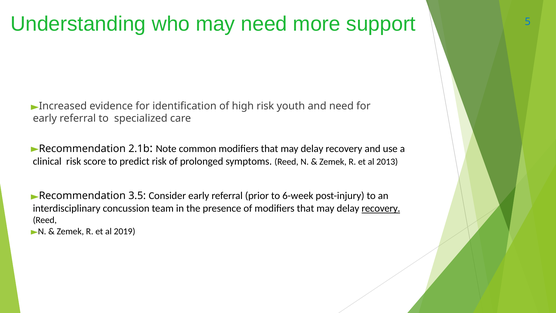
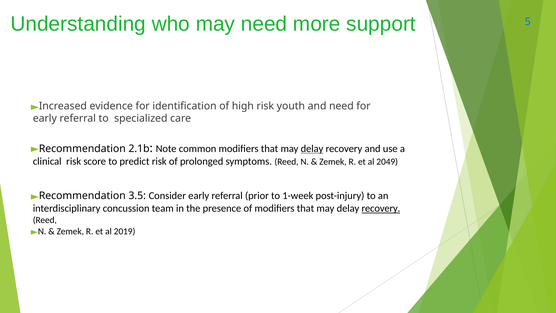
delay underline: none -> present (312, 149)
2013: 2013 -> 2049 (387, 162)
6-week: 6-week -> 1-week (298, 196)
